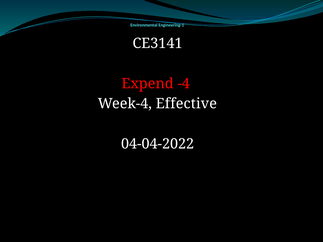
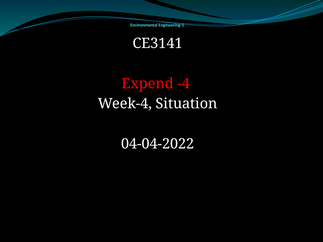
Effective: Effective -> Situation (186, 104)
